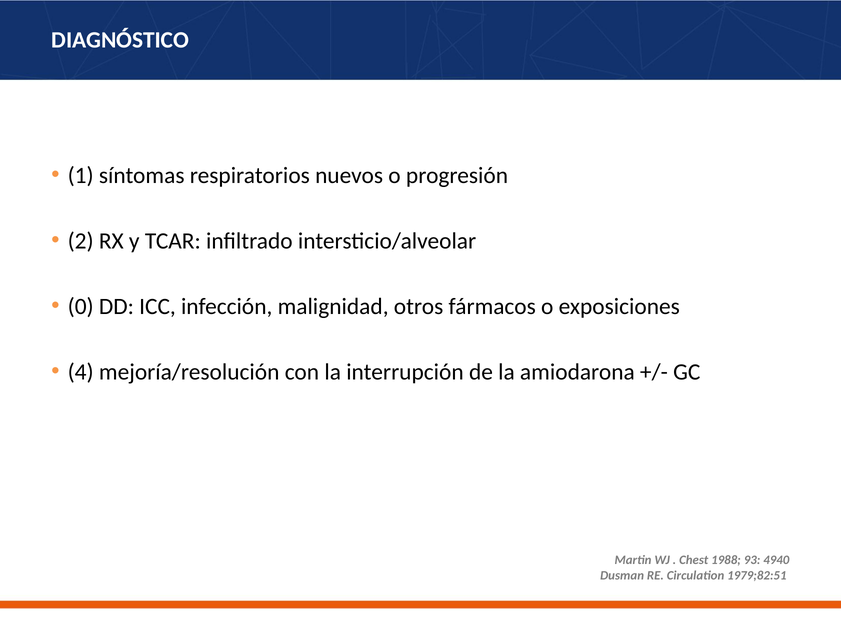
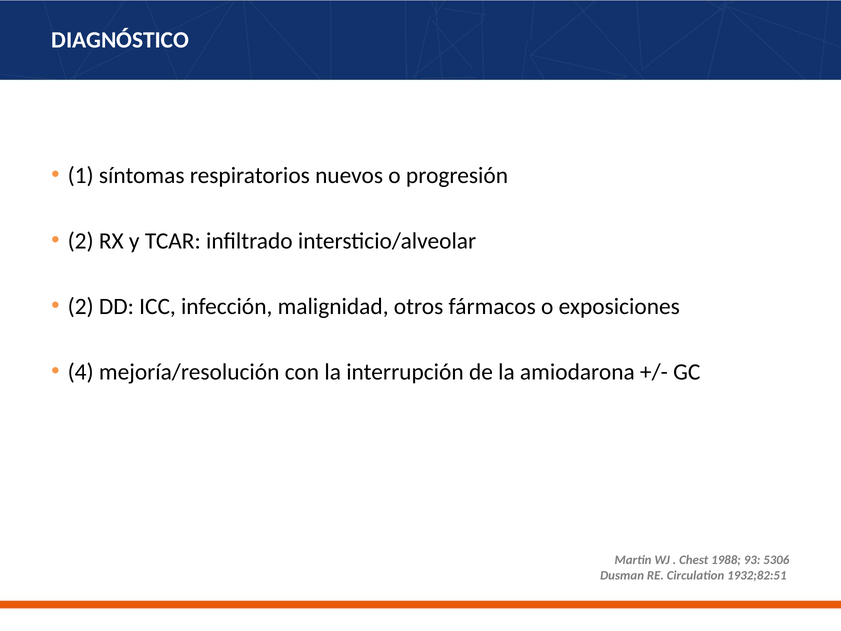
0: 0 -> 2 (81, 306)
4940: 4940 -> 5306 (776, 560)
1979;82:51: 1979;82:51 -> 1932;82:51 (757, 575)
